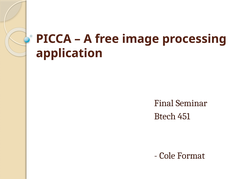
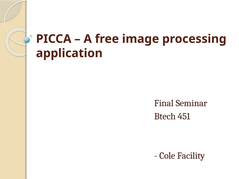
Format: Format -> Facility (191, 156)
